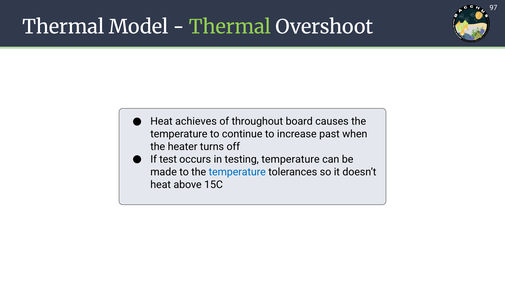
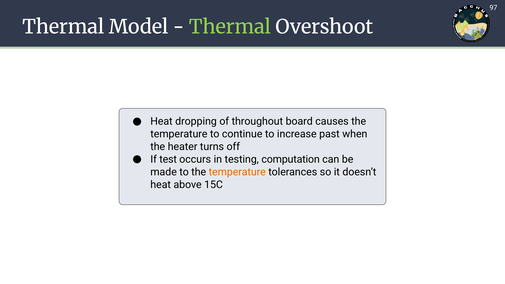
achieves: achieves -> dropping (196, 122)
testing temperature: temperature -> computation (291, 159)
temperature colour: blue -> orange (237, 172)
